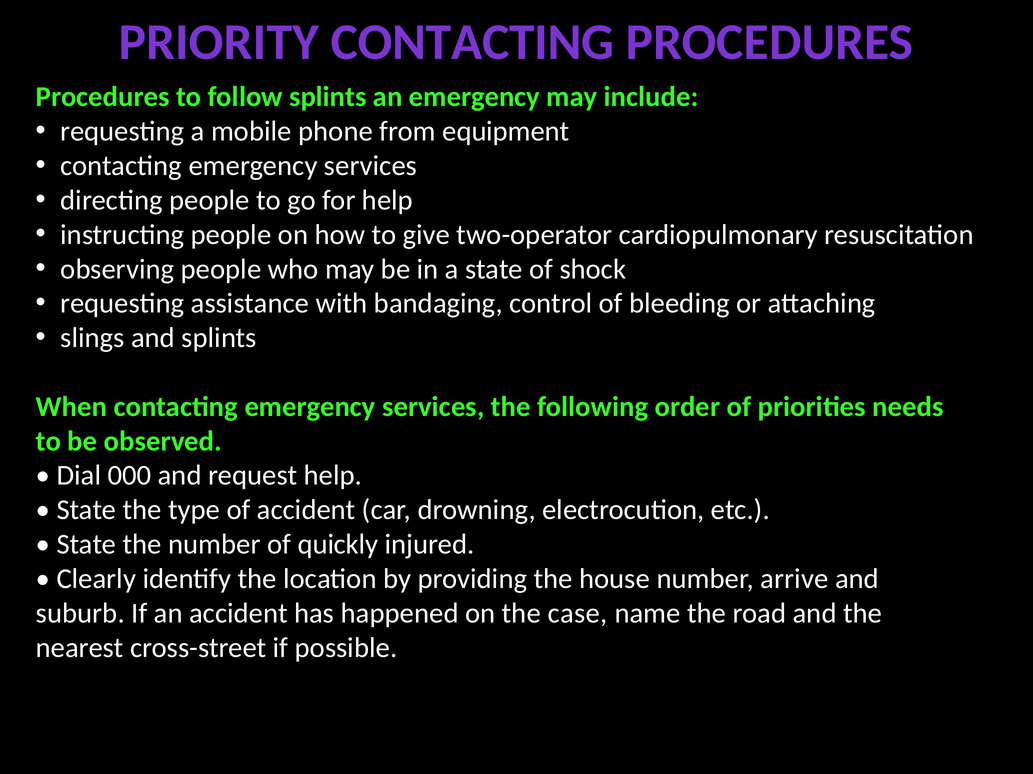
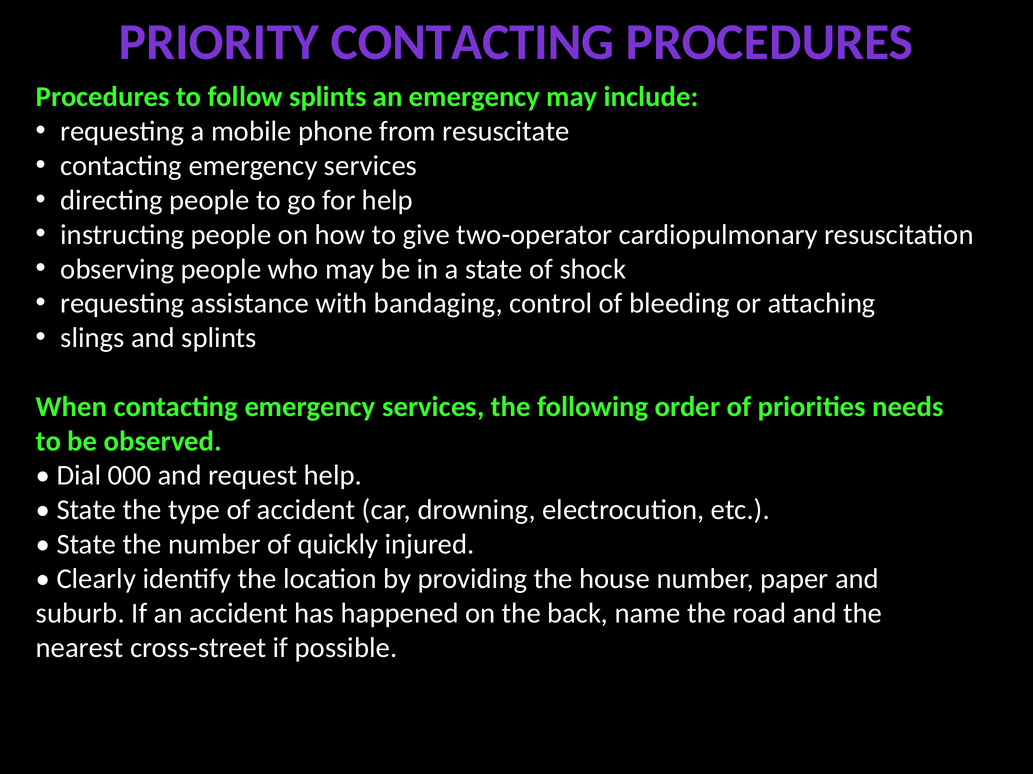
equipment: equipment -> resuscitate (506, 132)
arrive: arrive -> paper (794, 579)
case: case -> back (578, 614)
